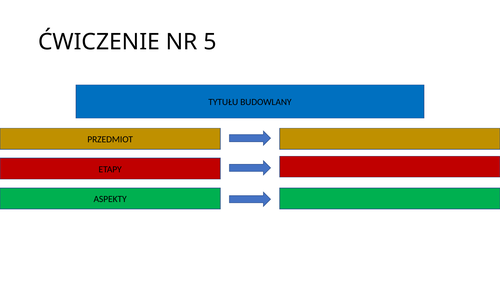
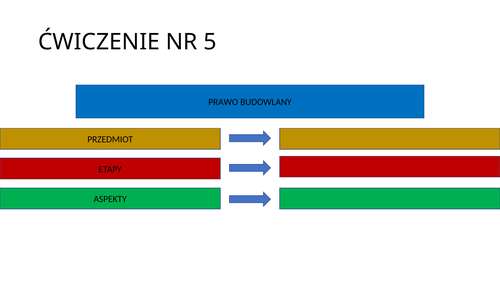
TYTUŁU: TYTUŁU -> PRAWO (223, 102)
